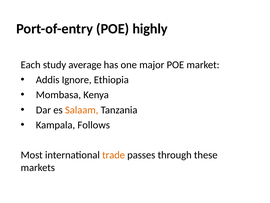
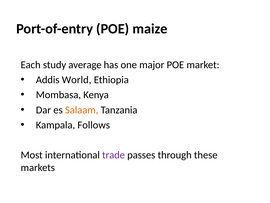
highly: highly -> maize (150, 29)
Ignore: Ignore -> World (77, 80)
trade colour: orange -> purple (114, 155)
